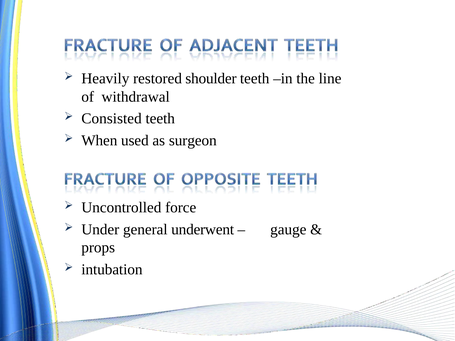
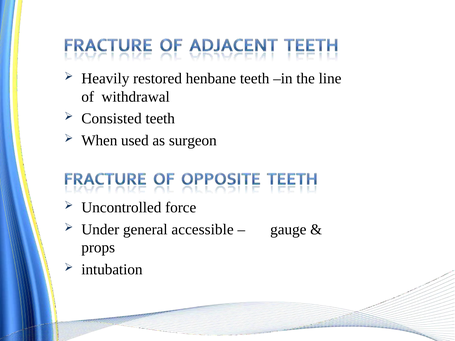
shoulder: shoulder -> henbane (211, 79)
underwent: underwent -> accessible (203, 230)
